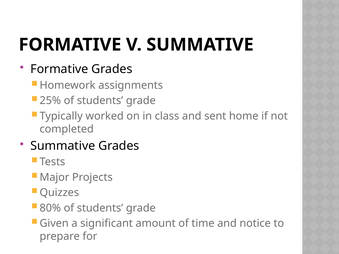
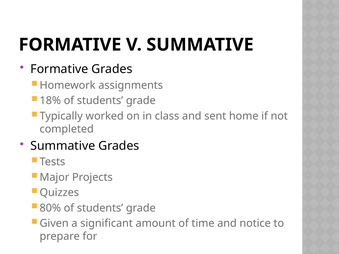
25%: 25% -> 18% (50, 101)
